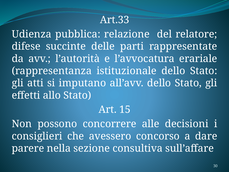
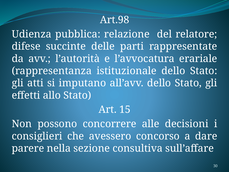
Art.33: Art.33 -> Art.98 (115, 20)
